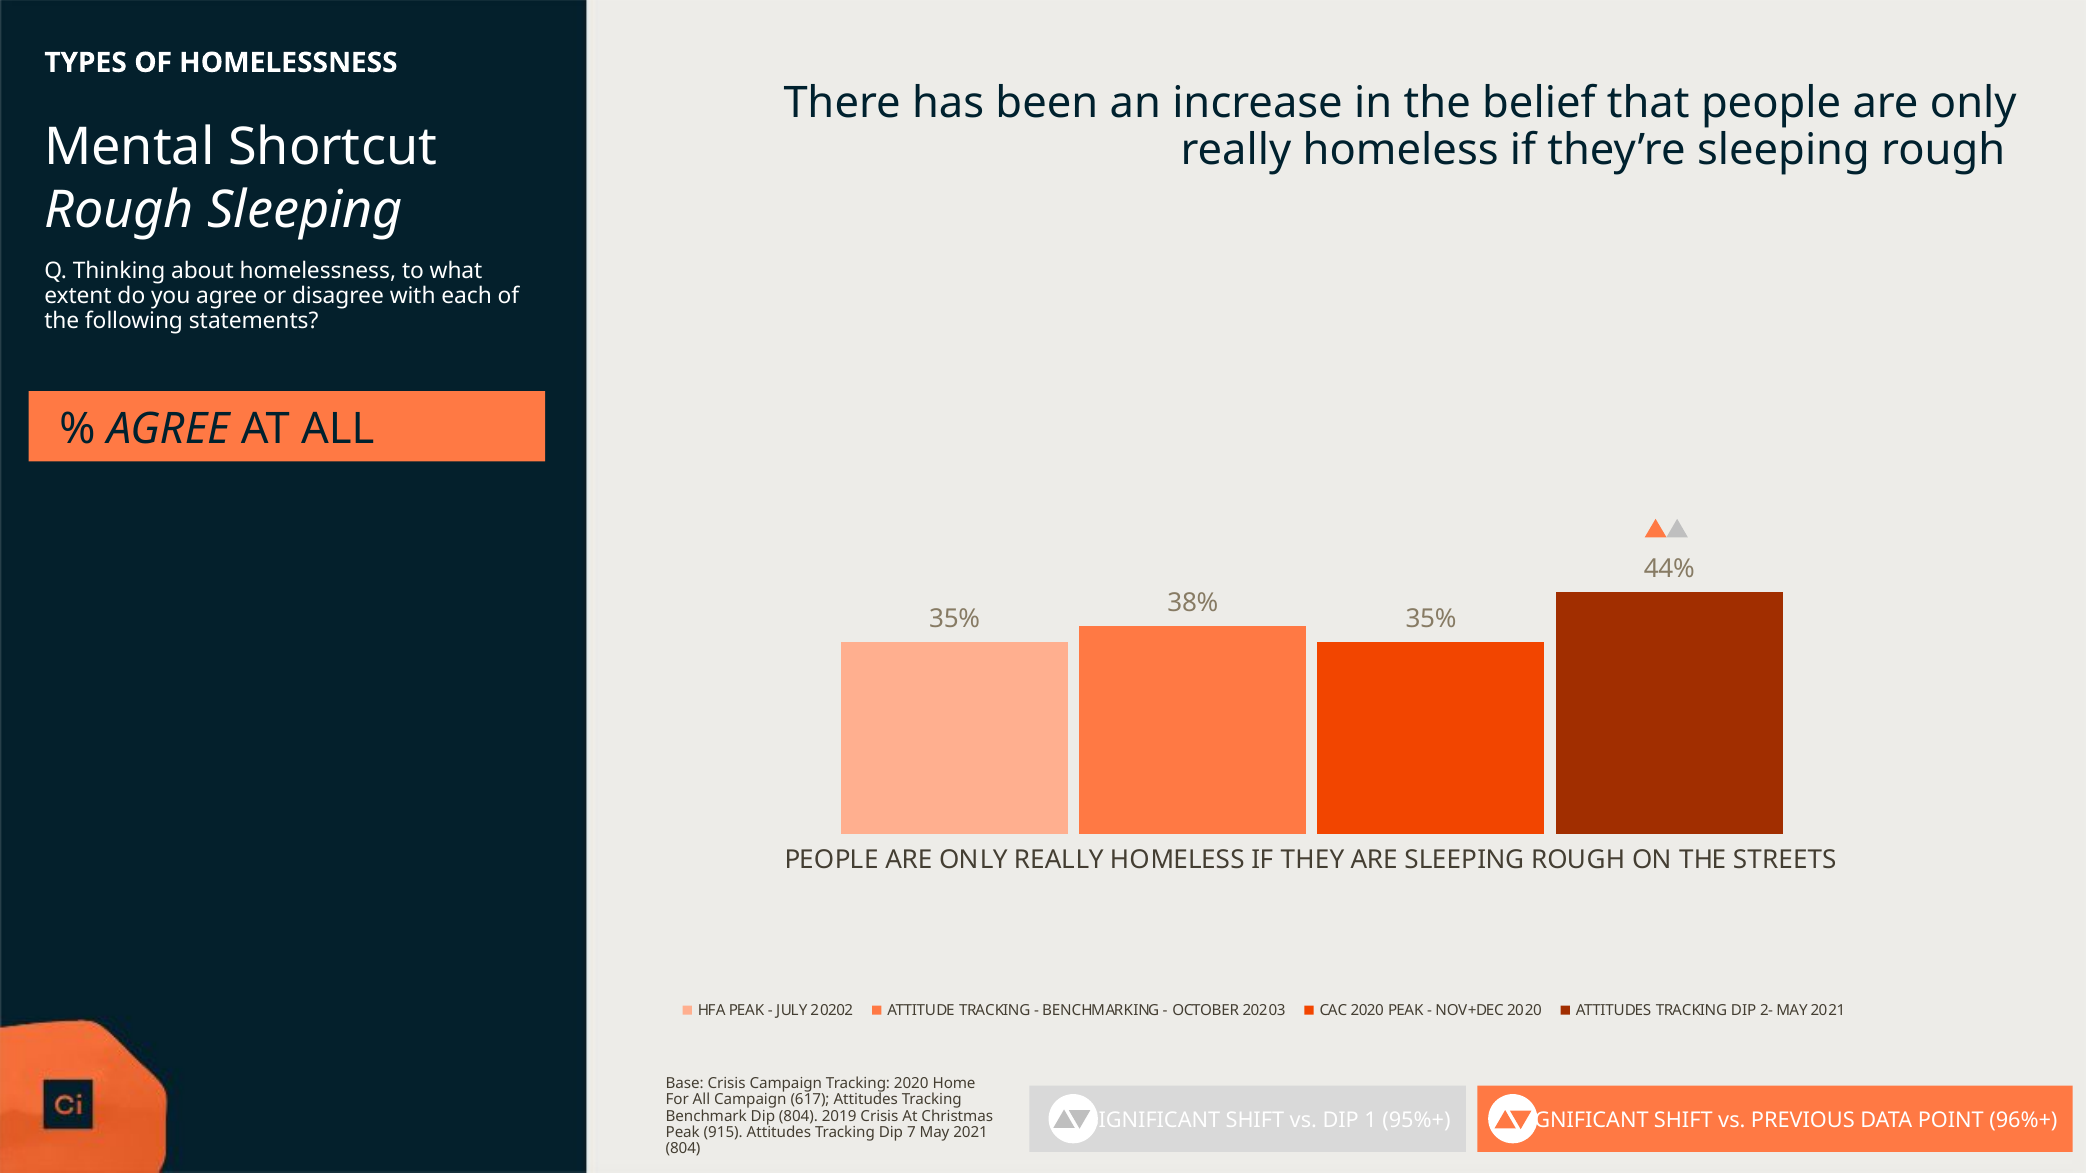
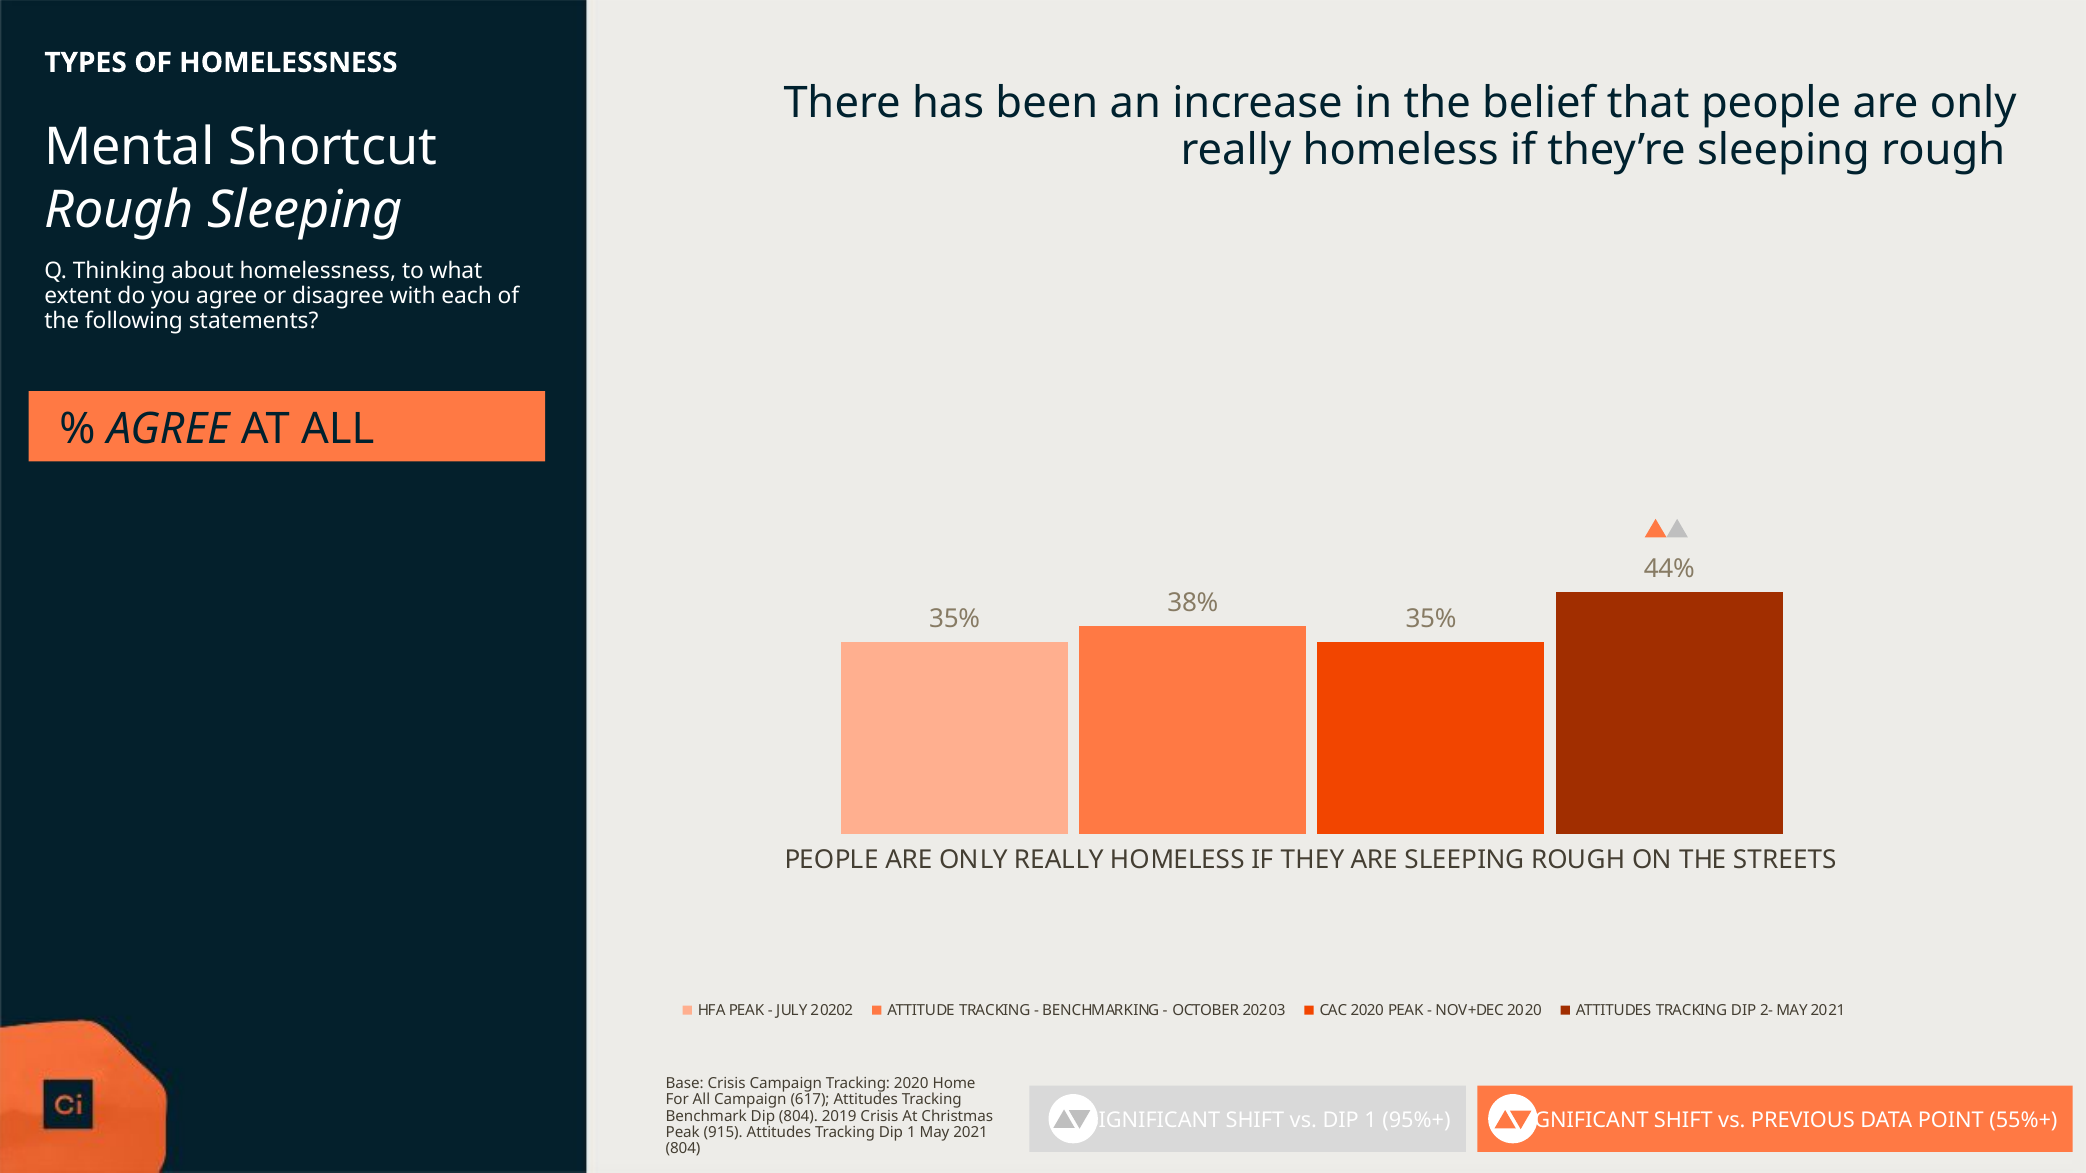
96%+: 96%+ -> 55%+ (2023, 1121)
Tracking Dip 7: 7 -> 1 (911, 1133)
